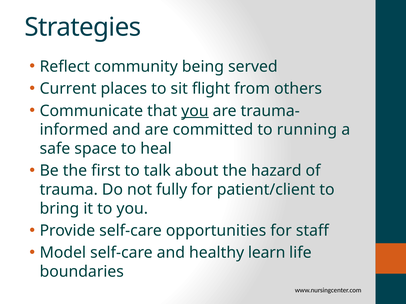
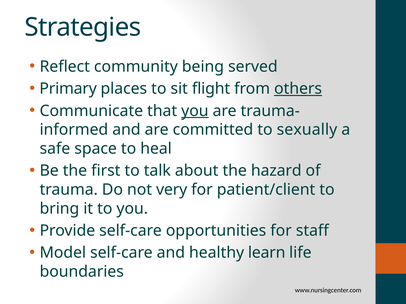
Current: Current -> Primary (68, 89)
others underline: none -> present (298, 89)
running: running -> sexually (307, 130)
fully: fully -> very (172, 190)
